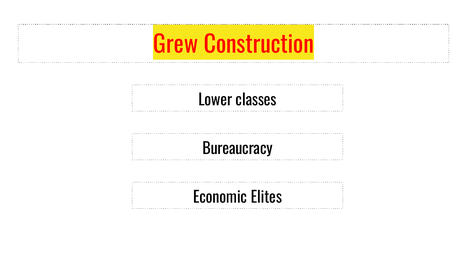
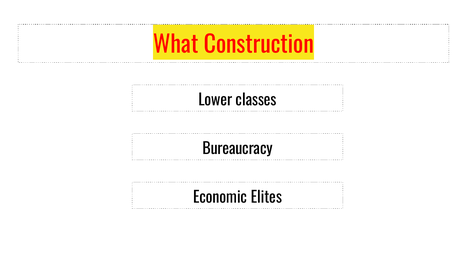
Grew: Grew -> What (176, 45)
